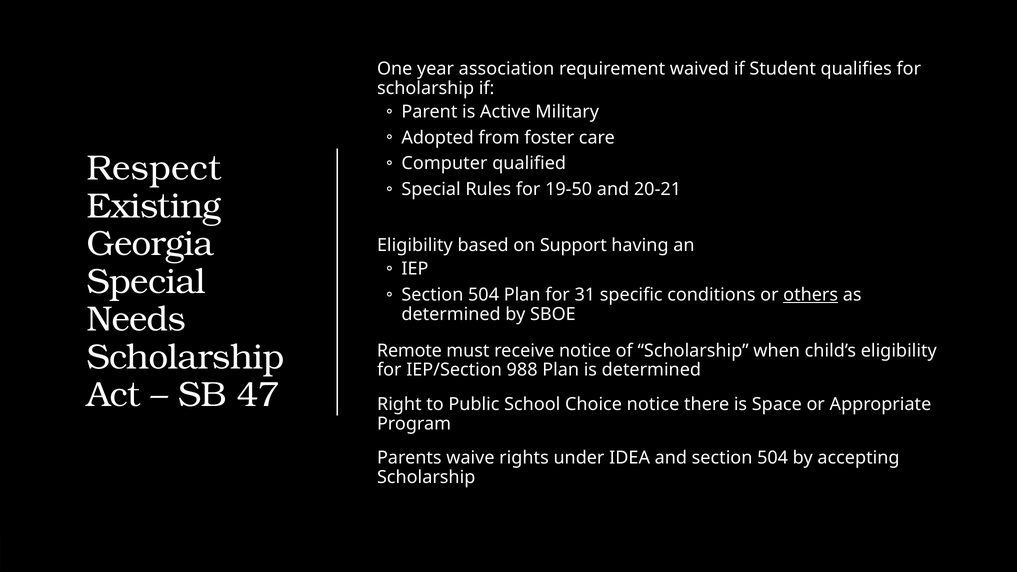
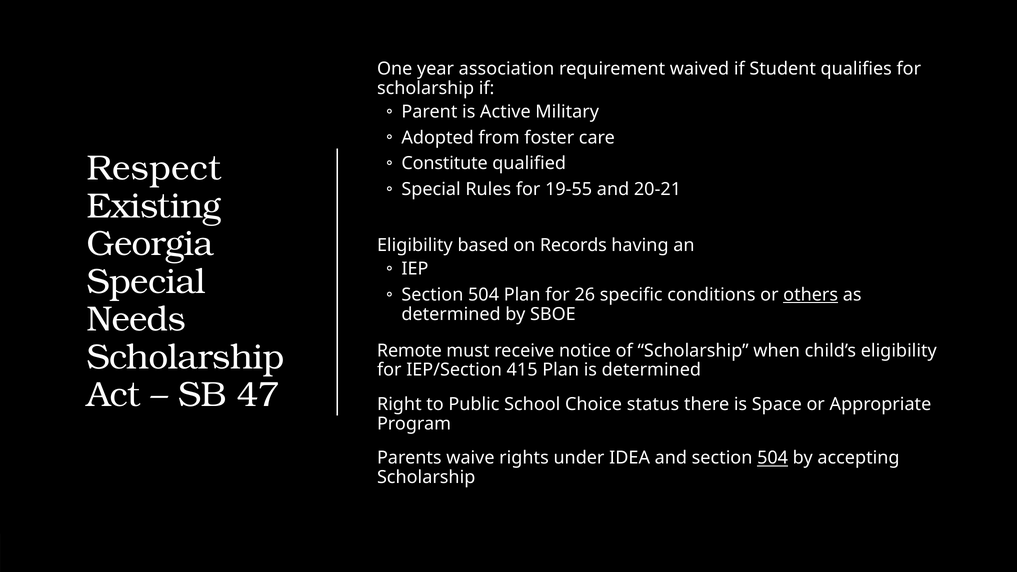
Computer: Computer -> Constitute (445, 164)
19-50: 19-50 -> 19-55 (569, 189)
Support: Support -> Records (573, 245)
31: 31 -> 26 (585, 295)
988: 988 -> 415 (522, 370)
Choice notice: notice -> status (653, 404)
504 underline: none -> present (773, 458)
